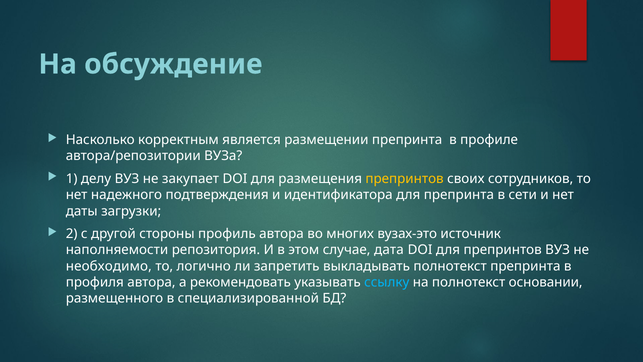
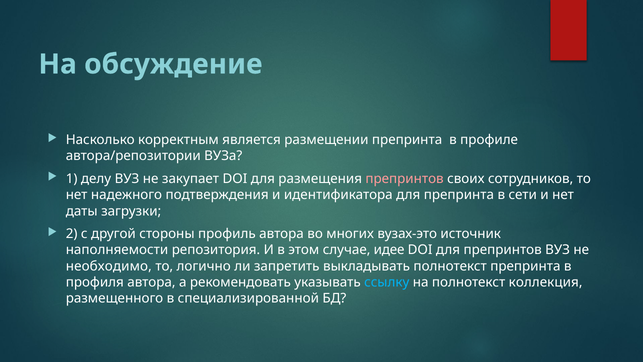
препринтов colour: yellow -> pink (405, 179)
дата: дата -> идее (389, 250)
основании: основании -> коллекция (546, 282)
